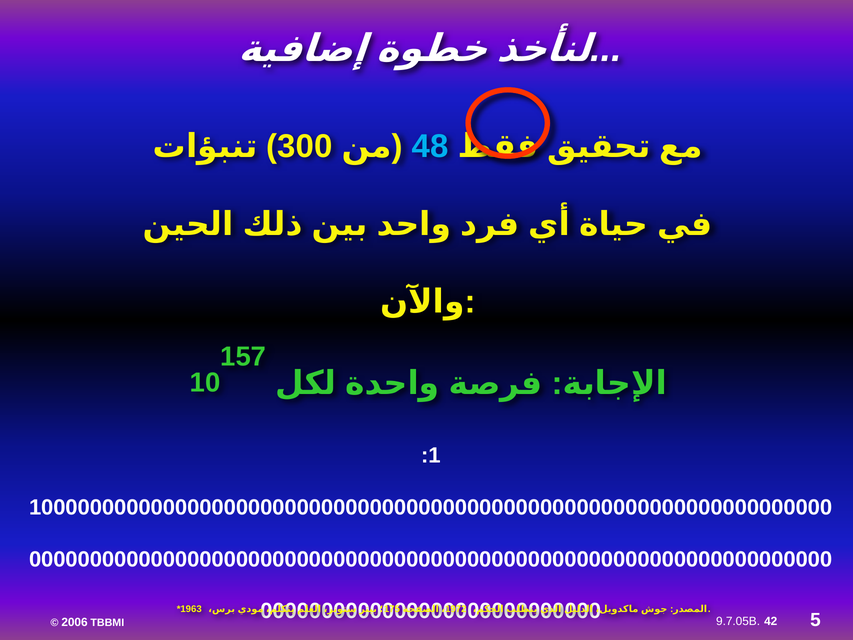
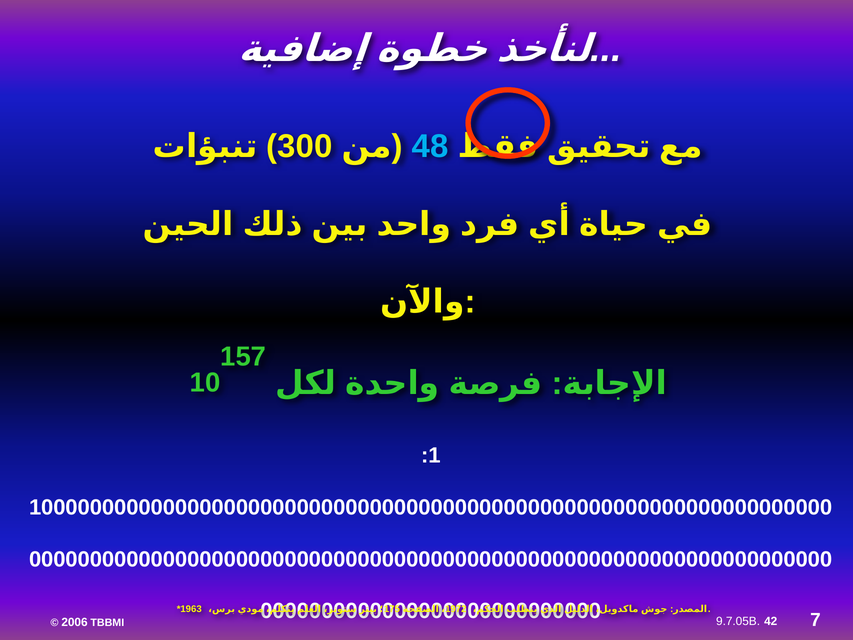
5: 5 -> 7 (815, 620)
